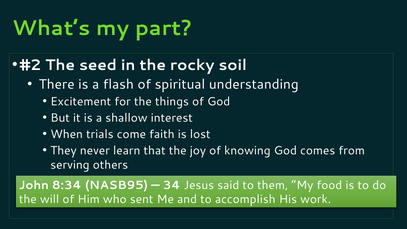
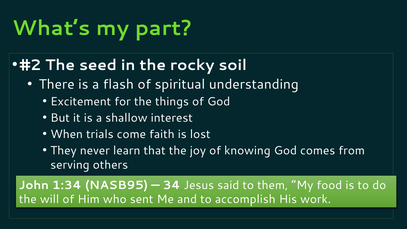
8:34: 8:34 -> 1:34 (67, 185)
